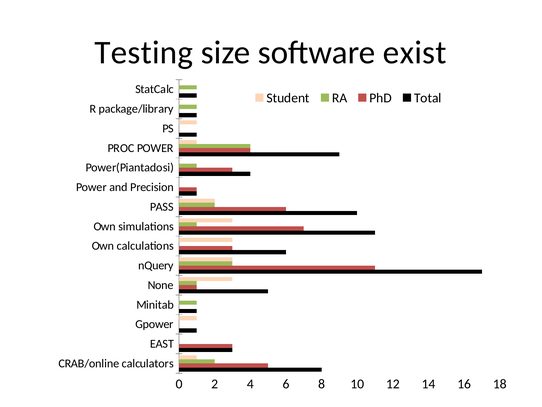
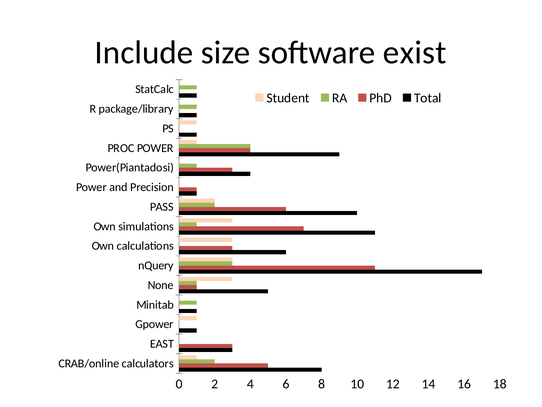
Testing: Testing -> Include (144, 52)
